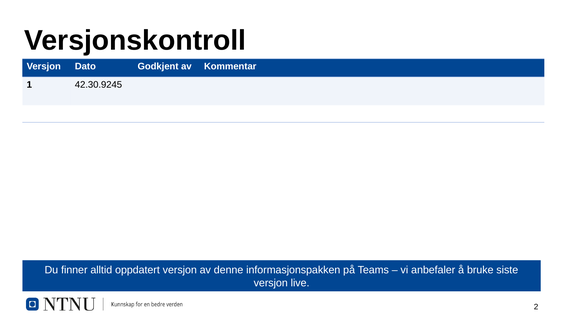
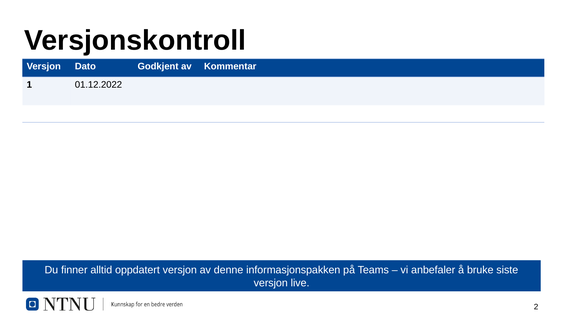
42.30.9245: 42.30.9245 -> 01.12.2022 (98, 85)
